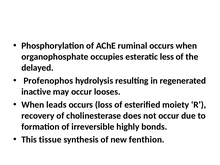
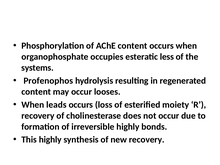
AChE ruminal: ruminal -> content (133, 46)
delayed: delayed -> systems (37, 68)
inactive: inactive -> content (36, 92)
This tissue: tissue -> highly (50, 140)
new fenthion: fenthion -> recovery (147, 140)
